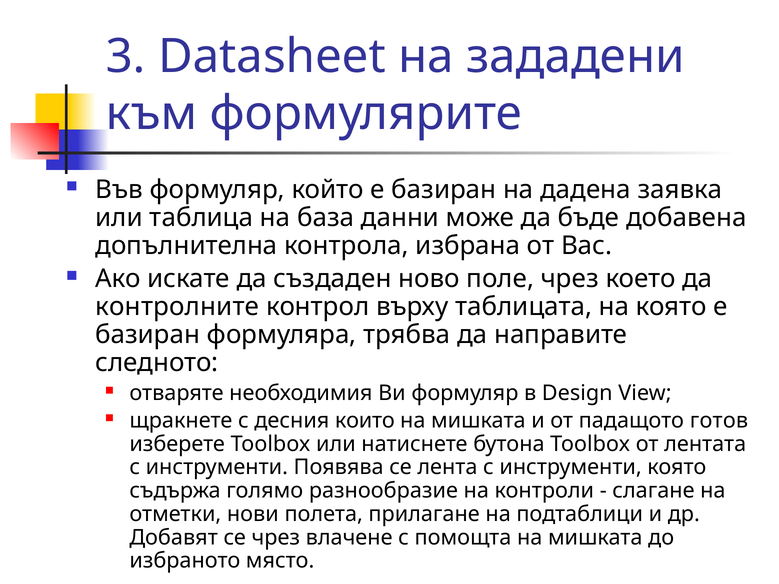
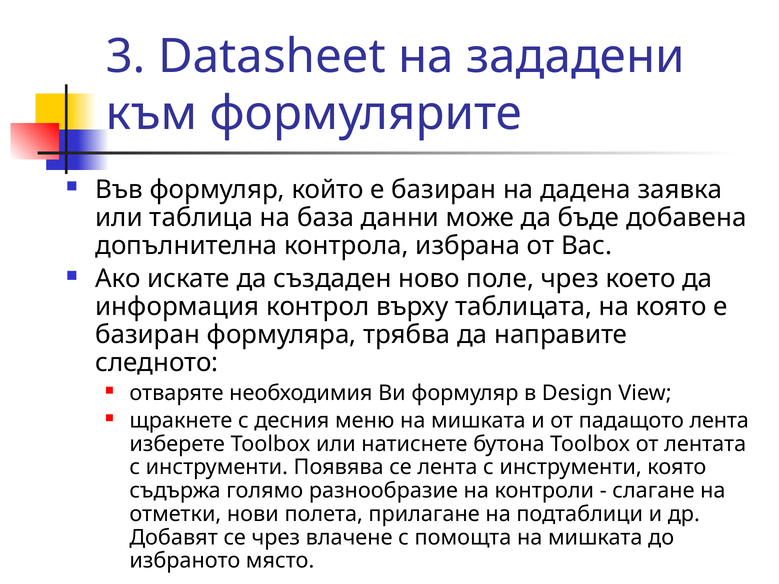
контролните: контролните -> информация (177, 307)
които: които -> меню (365, 421)
падащото готов: готов -> лента (719, 421)
